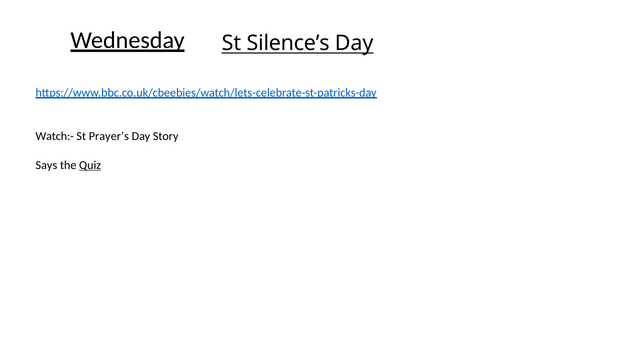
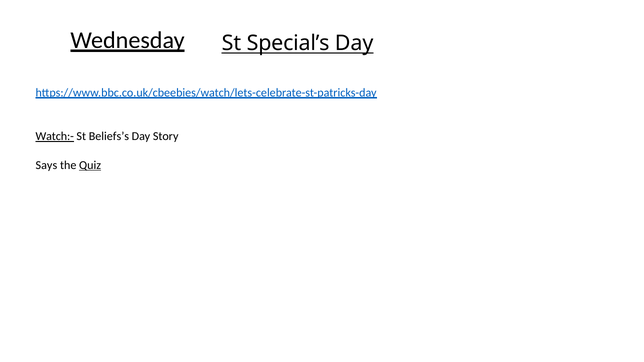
Silence’s: Silence’s -> Special’s (288, 43)
Watch:- underline: none -> present (55, 136)
Prayer’s: Prayer’s -> Beliefs’s (109, 136)
